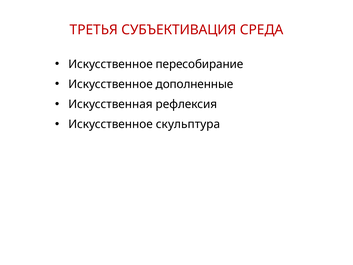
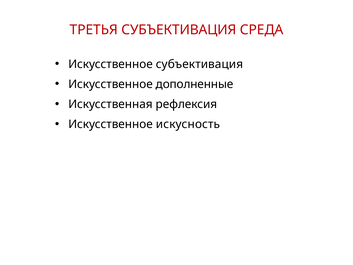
Искусственное пересобирание: пересобирание -> субъективация (199, 64)
скульптура: скульптура -> искусность (188, 124)
